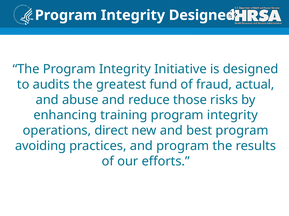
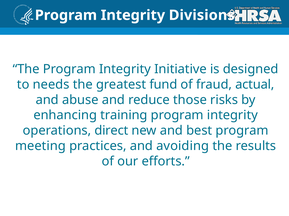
Integrity Designed: Designed -> Divisions (202, 15)
audits: audits -> needs (51, 85)
avoiding: avoiding -> meeting (40, 146)
and program: program -> avoiding (183, 146)
